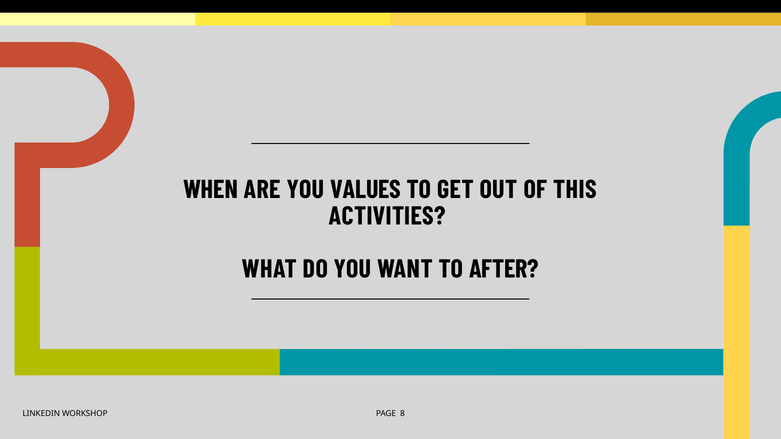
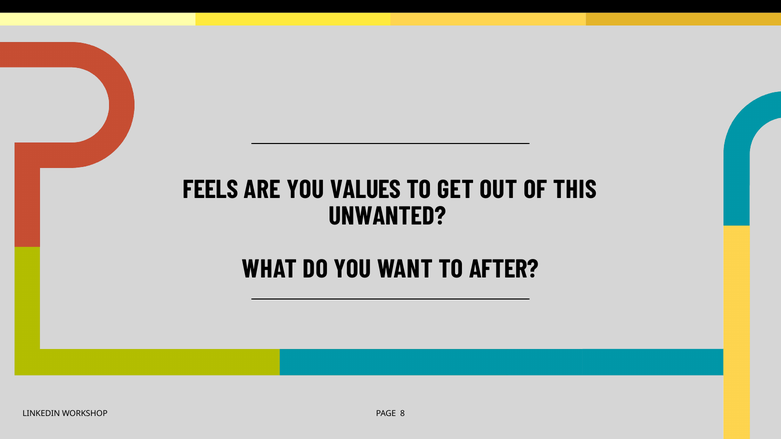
WHEN: WHEN -> FEELS (211, 190)
ACTIVITIES: ACTIVITIES -> UNWANTED (387, 216)
